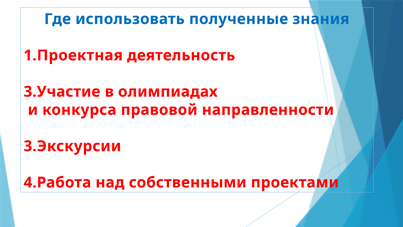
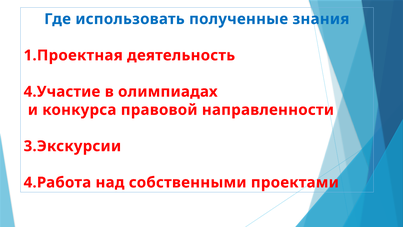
3.Участие: 3.Участие -> 4.Участие (62, 92)
